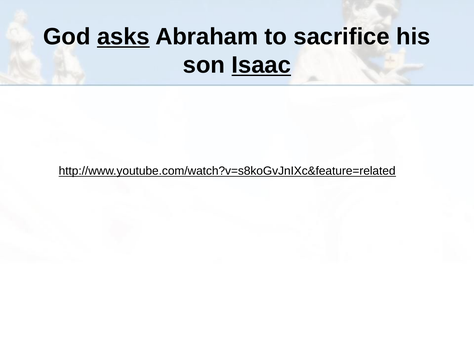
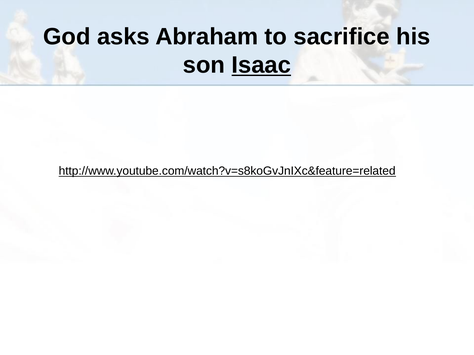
asks underline: present -> none (123, 37)
